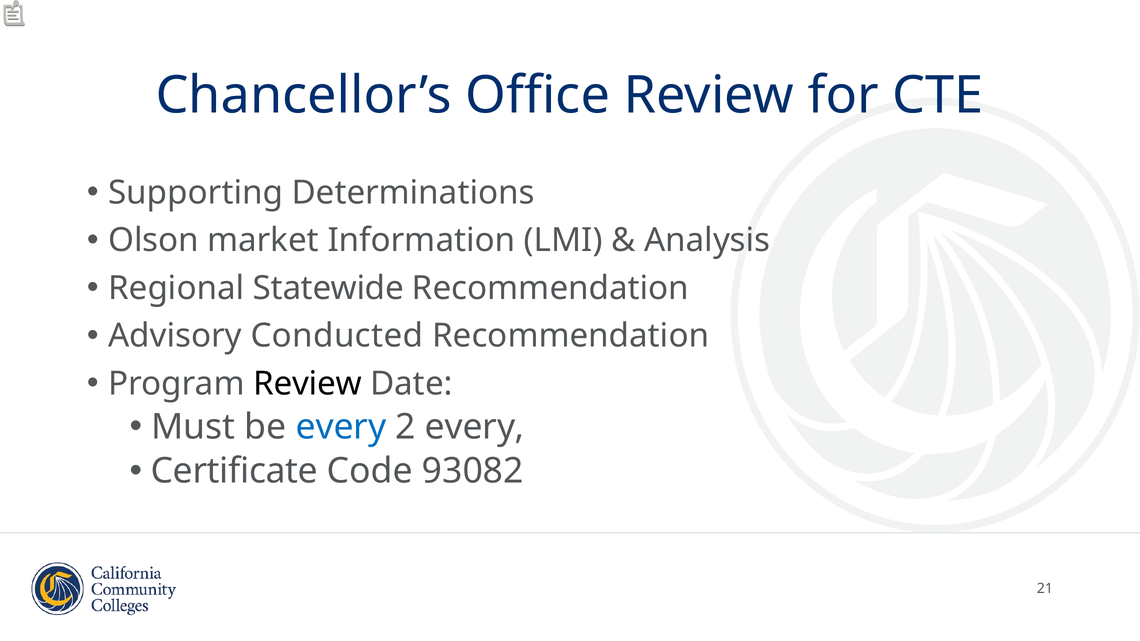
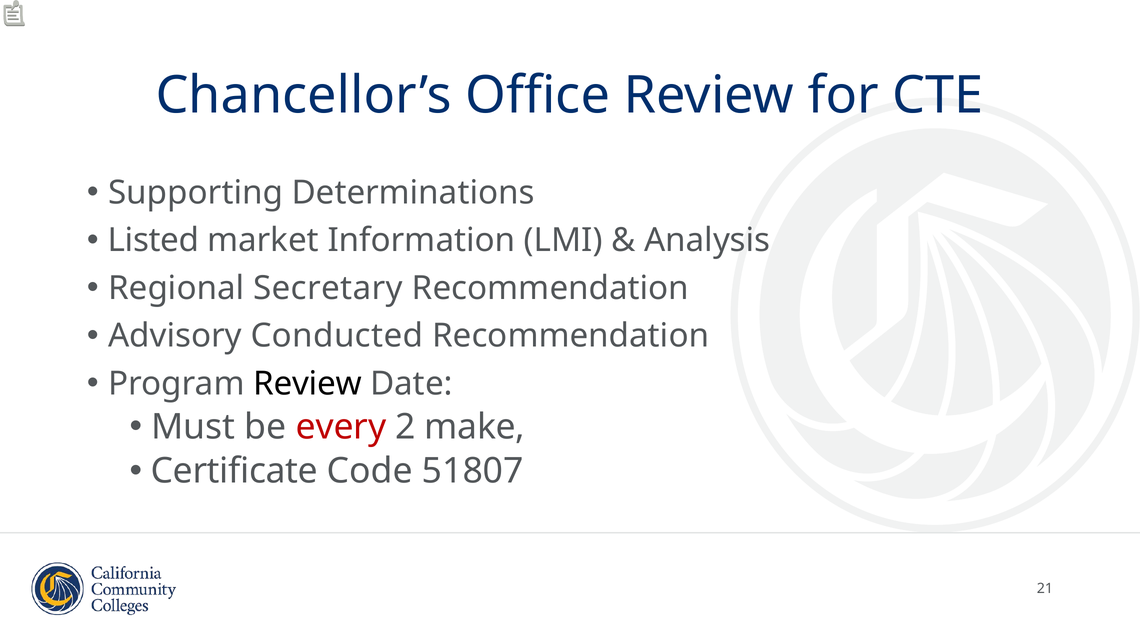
Olson: Olson -> Listed (154, 241)
Statewide: Statewide -> Secretary (328, 288)
every colour: blue -> red (341, 427)
2 every: every -> make (475, 427)
93082: 93082 -> 51807 (473, 471)
